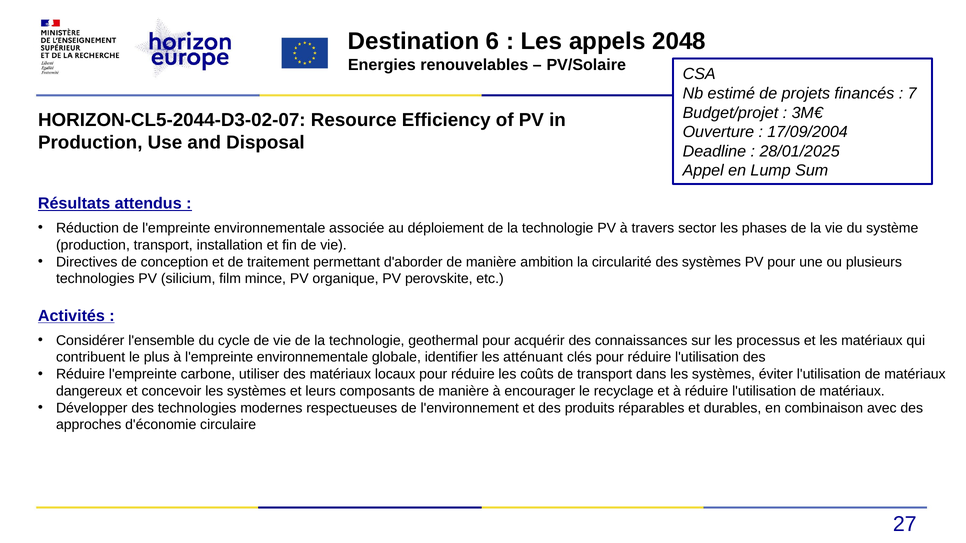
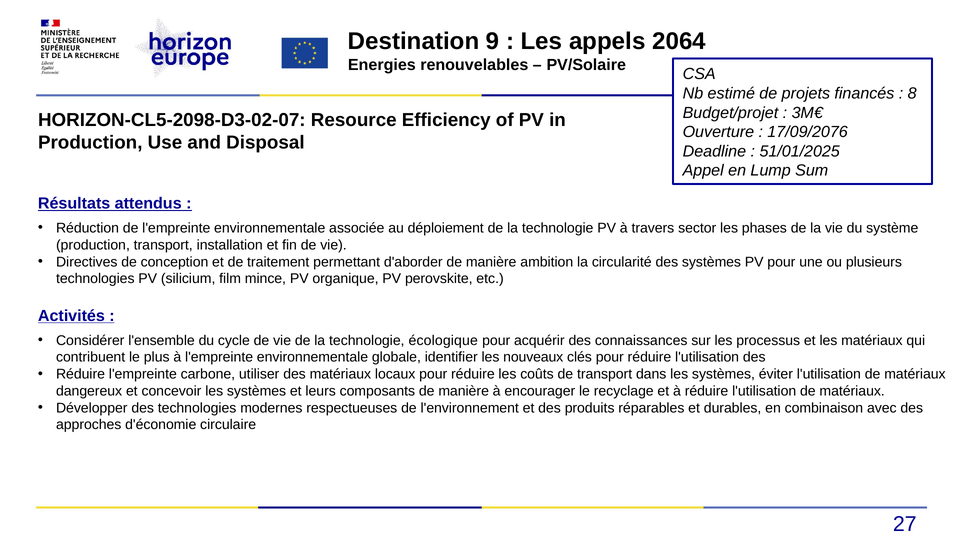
6: 6 -> 9 (493, 41)
2048: 2048 -> 2064 (679, 41)
7: 7 -> 8 (912, 93)
HORIZON-CL5-2044-D3-02-07: HORIZON-CL5-2044-D3-02-07 -> HORIZON-CL5-2098-D3-02-07 (172, 120)
17/09/2004: 17/09/2004 -> 17/09/2076 (808, 132)
28/01/2025: 28/01/2025 -> 51/01/2025 (800, 151)
geothermal: geothermal -> écologique (443, 341)
atténuant: atténuant -> nouveaux (533, 358)
